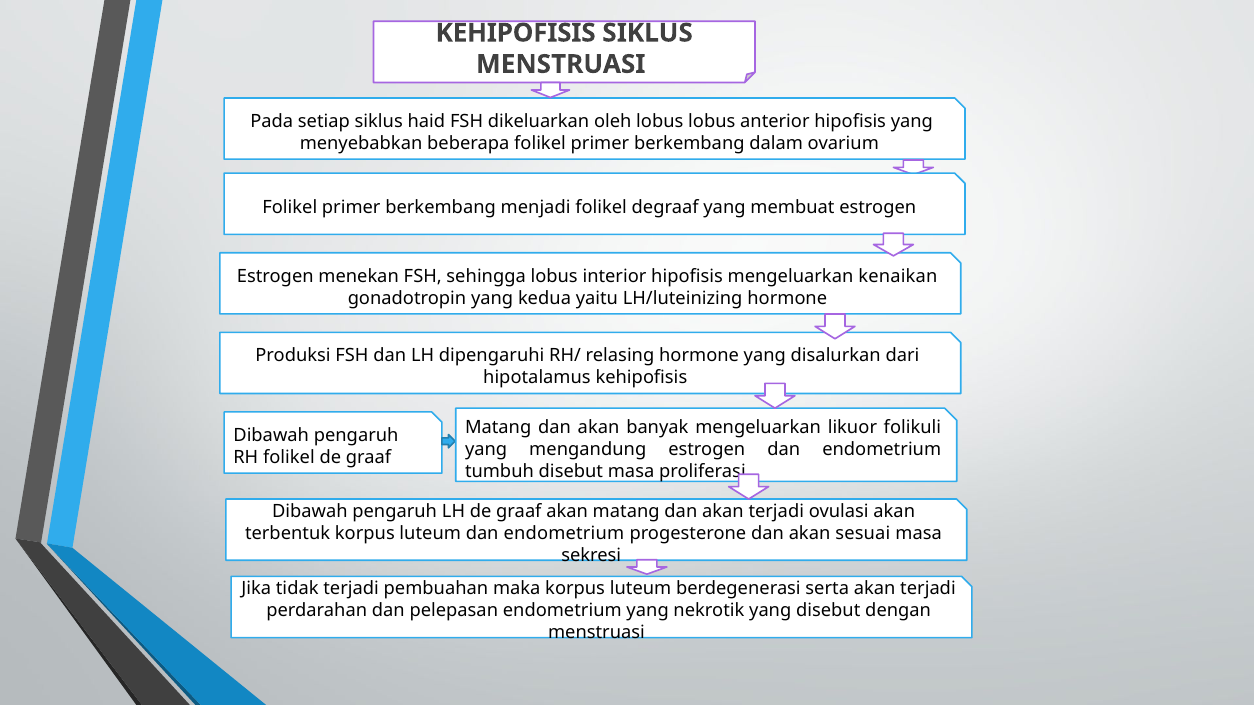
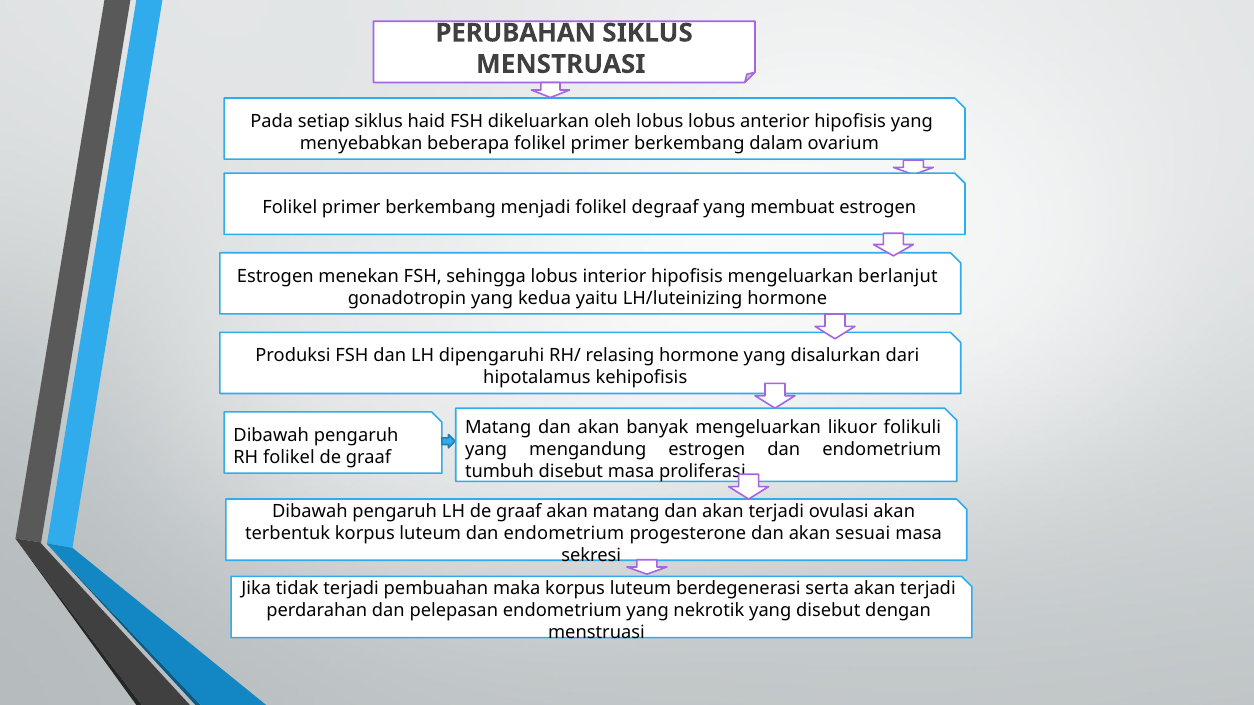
KEHIPOFISIS: KEHIPOFISIS -> PERUBAHAN (516, 33)
kenaikan: kenaikan -> berlanjut (898, 276)
